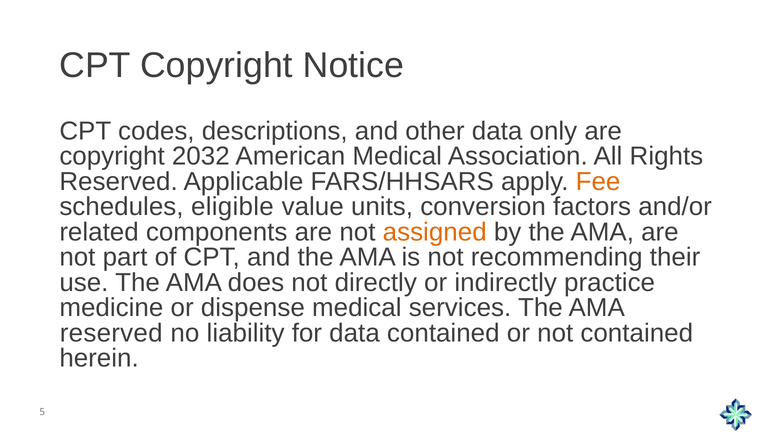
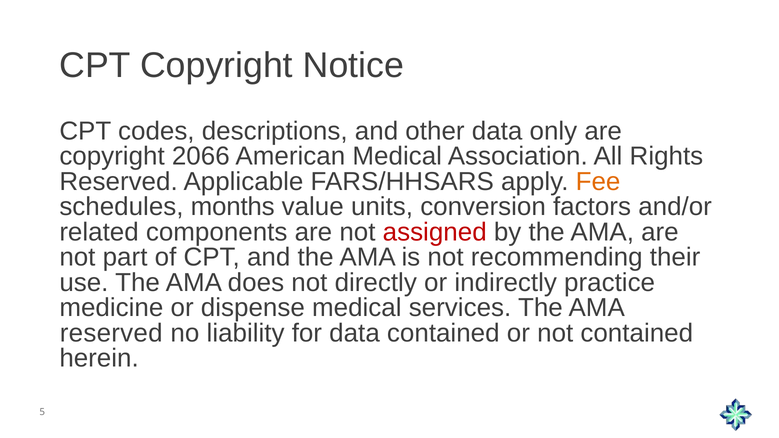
2032: 2032 -> 2066 (201, 156)
eligible: eligible -> months (233, 207)
assigned colour: orange -> red (435, 232)
